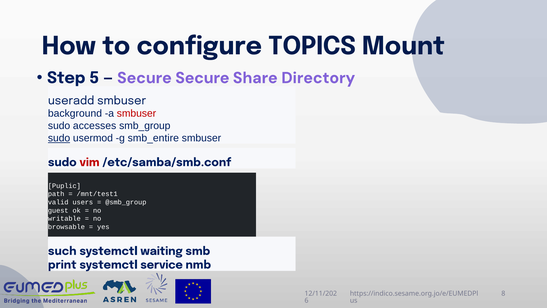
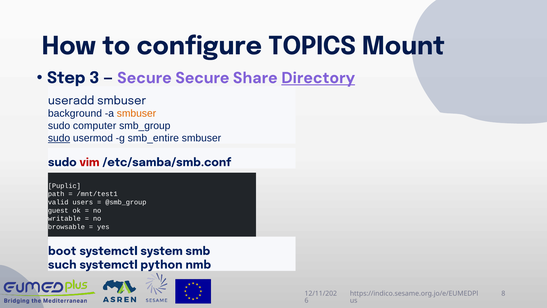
5: 5 -> 3 (94, 78)
Directory underline: none -> present (318, 78)
smbuser colour: red -> orange (136, 113)
accesses: accesses -> computer (95, 126)
such: such -> boot (62, 251)
waiting: waiting -> system (162, 251)
print: print -> such (62, 265)
service: service -> python (161, 265)
